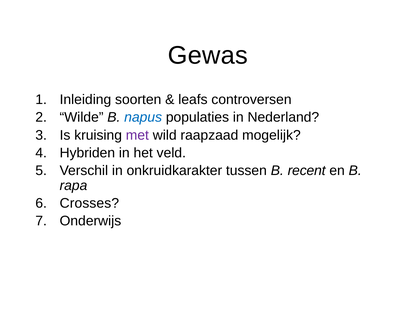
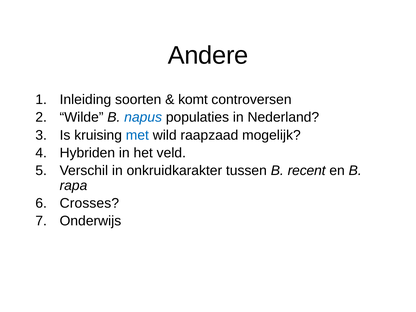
Gewas: Gewas -> Andere (208, 56)
leafs: leafs -> komt (193, 100)
met colour: purple -> blue (137, 135)
